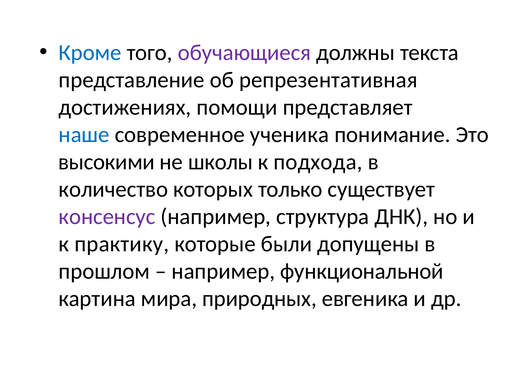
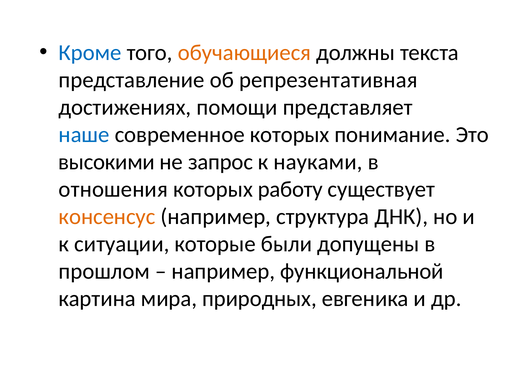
обучающиеся colour: purple -> orange (244, 53)
современное ученика: ученика -> которых (290, 135)
школы: школы -> запрос (220, 162)
подхода: подхода -> науками (318, 162)
количество: количество -> отношения (113, 189)
только: только -> работу (290, 189)
консенсус colour: purple -> orange (107, 217)
практику: практику -> ситуации (122, 244)
